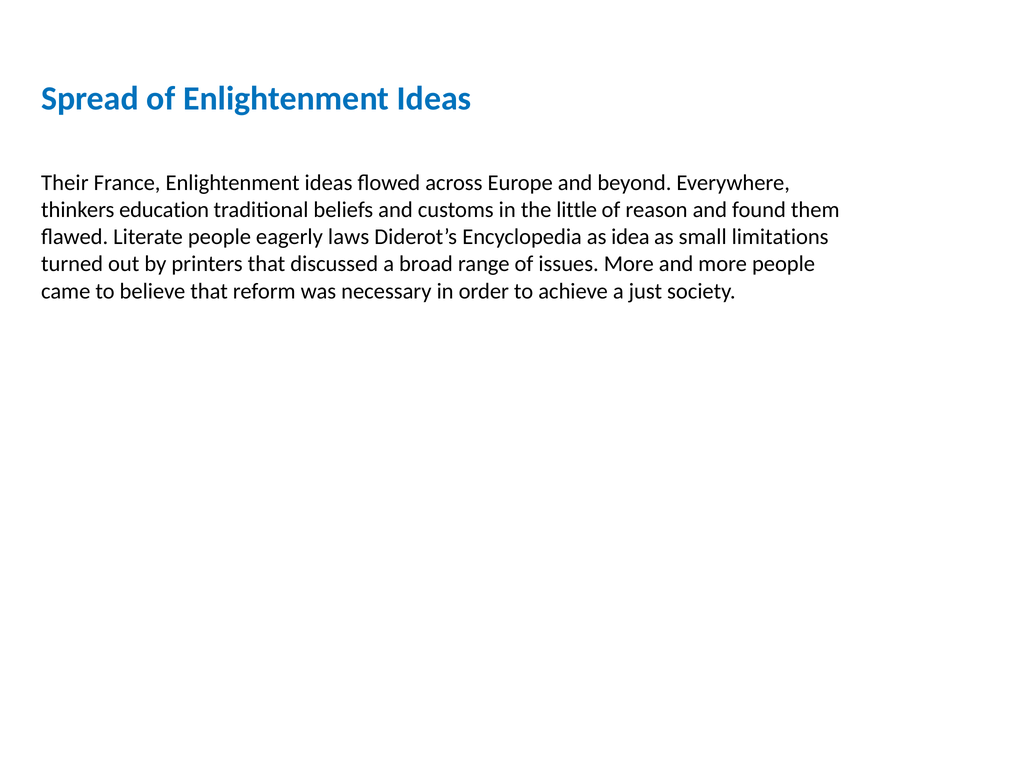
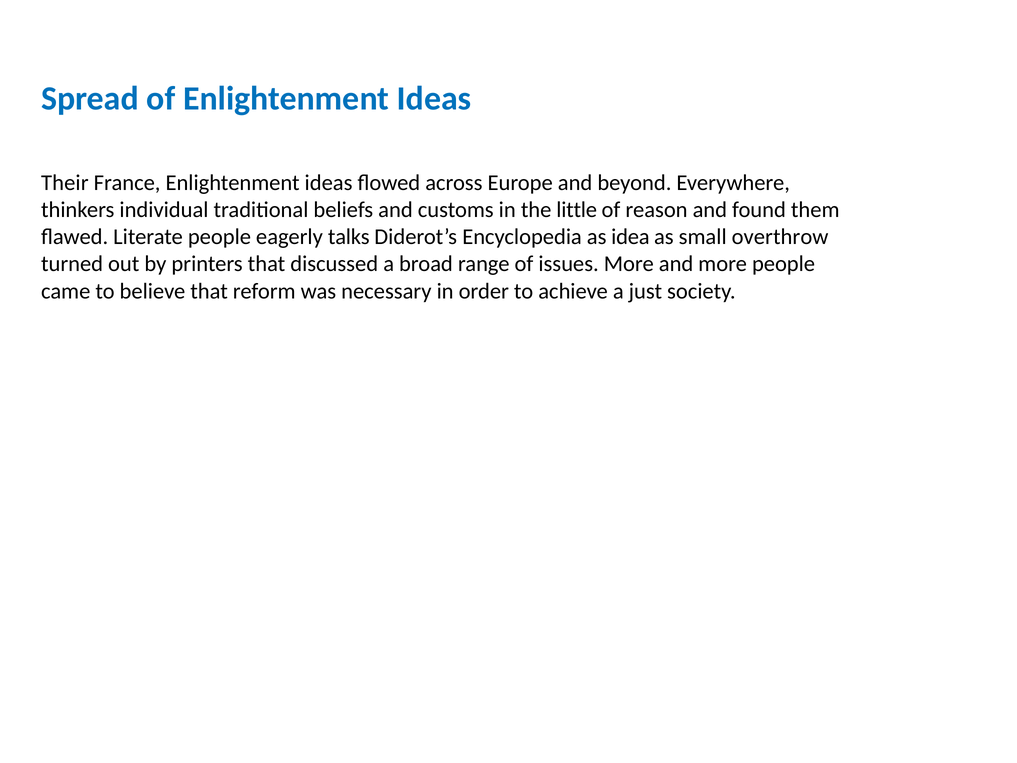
education: education -> individual (164, 210)
laws: laws -> talks (349, 237)
limitations: limitations -> overthrow (780, 237)
